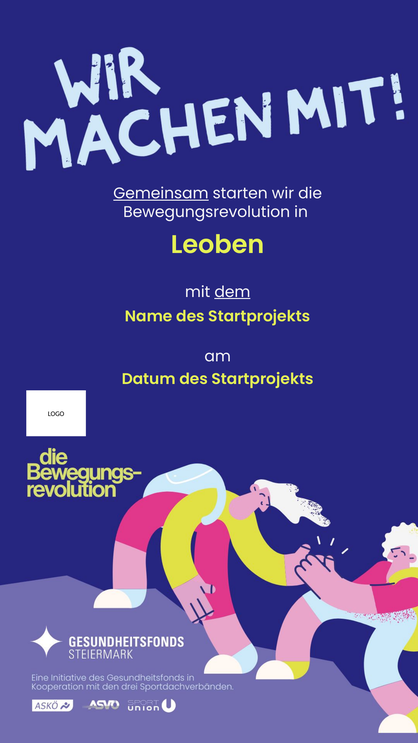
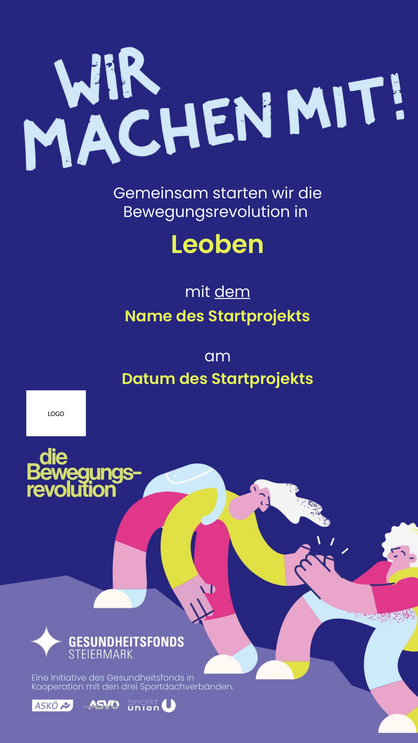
Gemeinsam underline: present -> none (161, 194)
